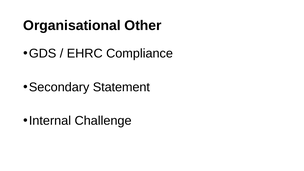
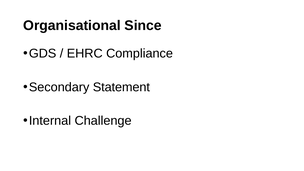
Other: Other -> Since (143, 26)
